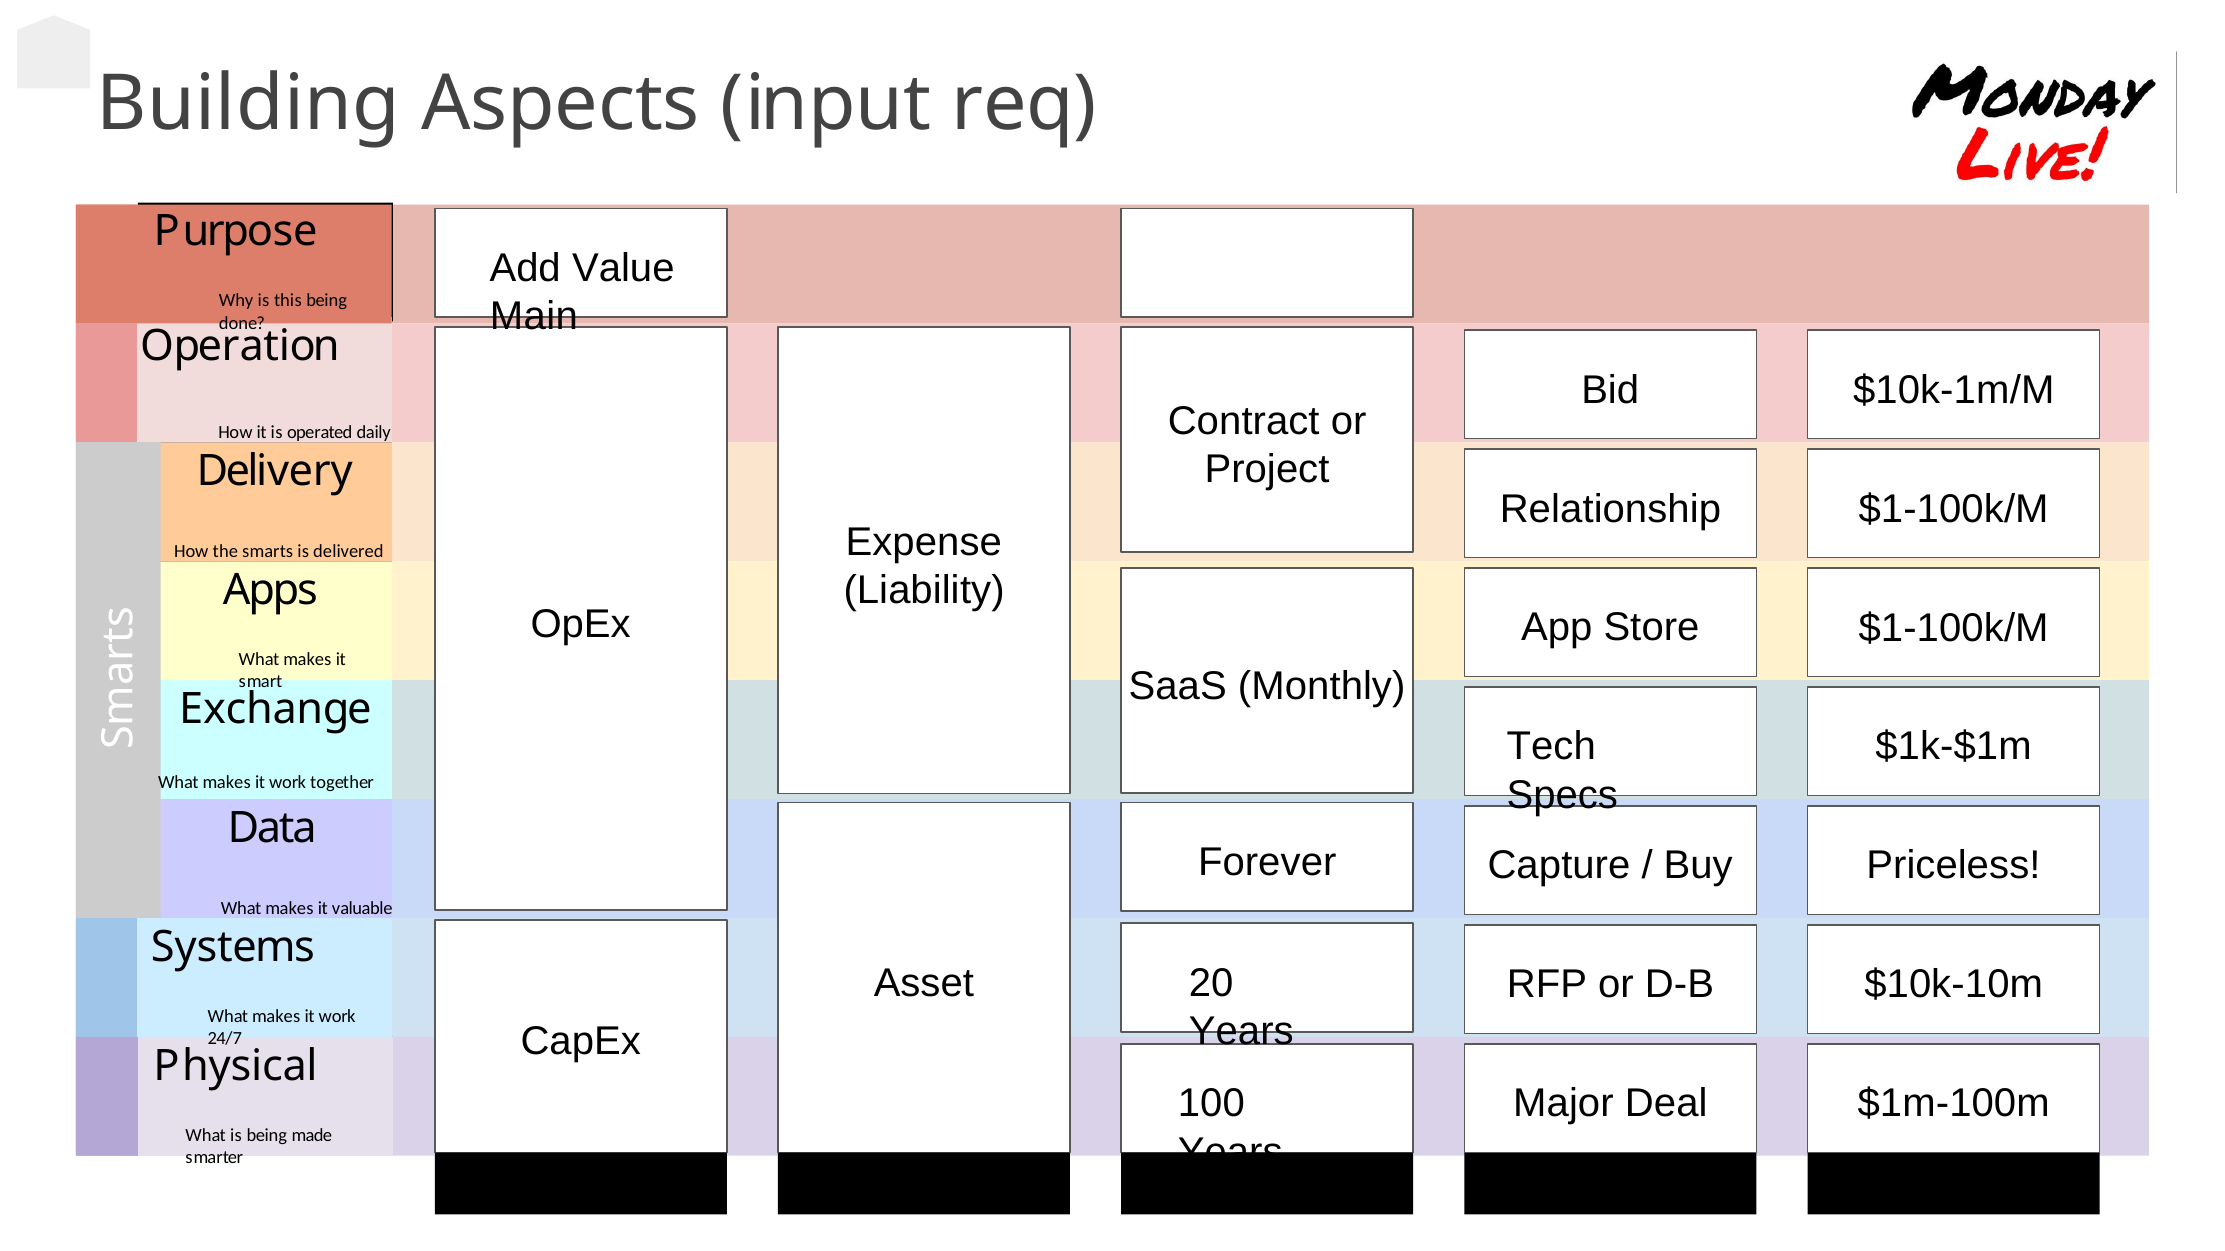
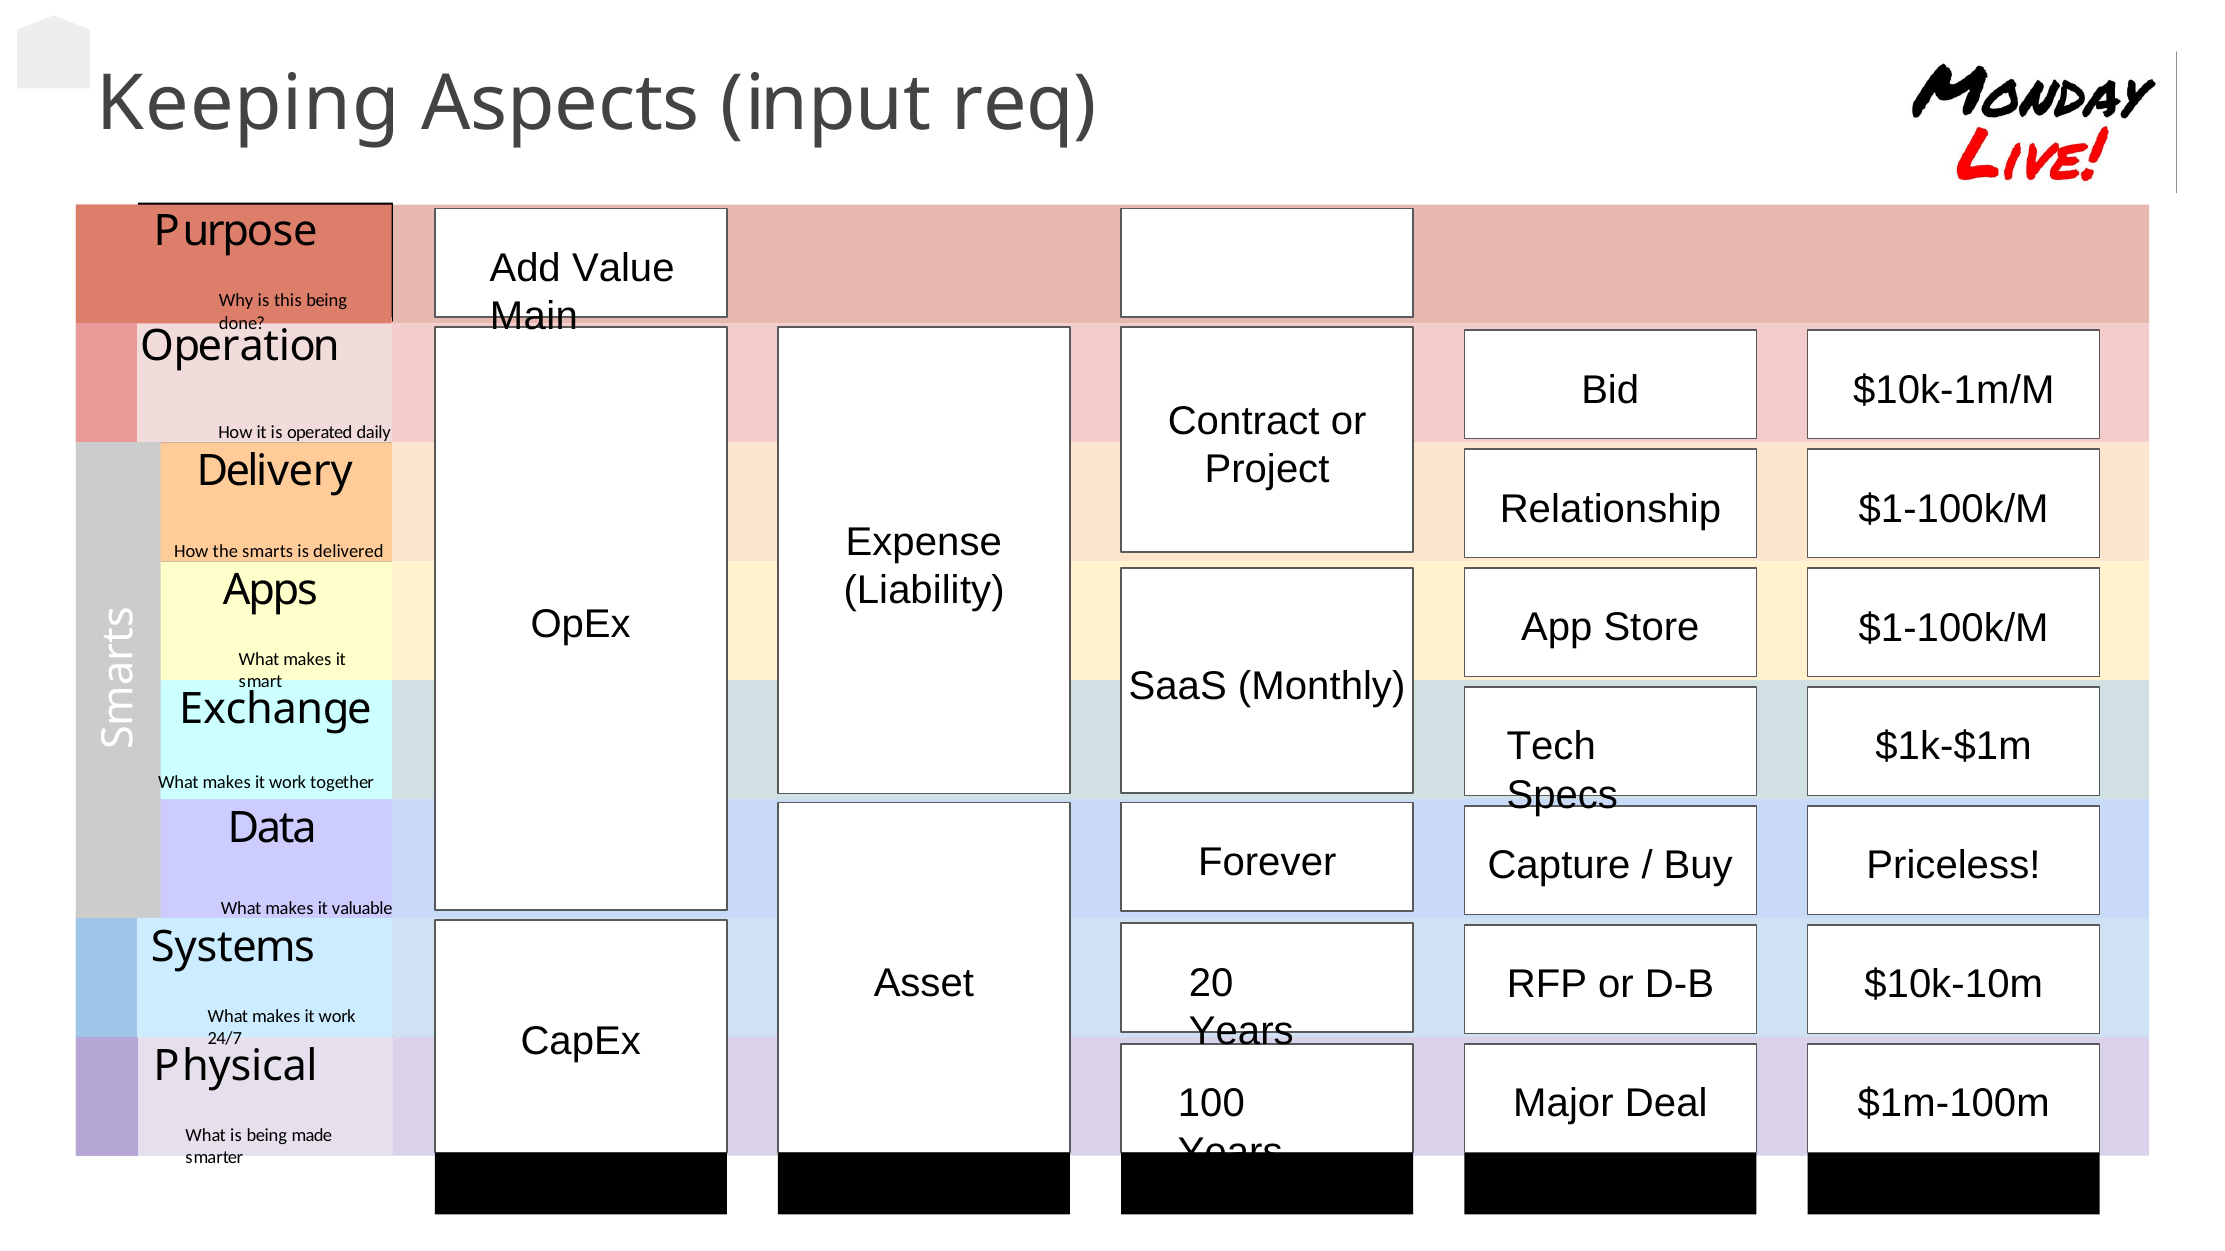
Building: Building -> Keeping (248, 104)
